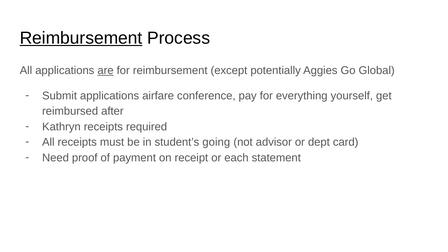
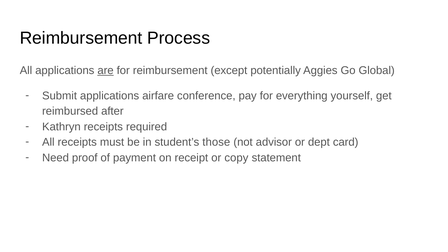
Reimbursement underline: present -> none (81, 38)
going: going -> those (216, 142)
each: each -> copy (236, 158)
